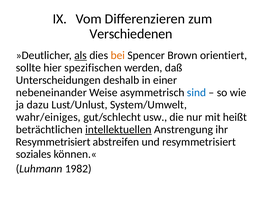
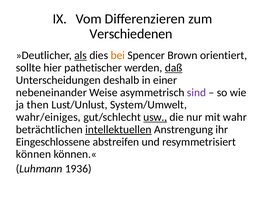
spezifischen: spezifischen -> pathetischer (93, 68)
daß underline: none -> present (174, 68)
sind colour: blue -> purple (197, 92)
dazu: dazu -> then (38, 105)
usw underline: none -> present (155, 117)
heißt: heißt -> wahr (235, 117)
Resymmetrisiert: Resymmetrisiert -> Eingeschlossene (53, 142)
soziales: soziales -> können (33, 154)
1982: 1982 -> 1936 (78, 168)
